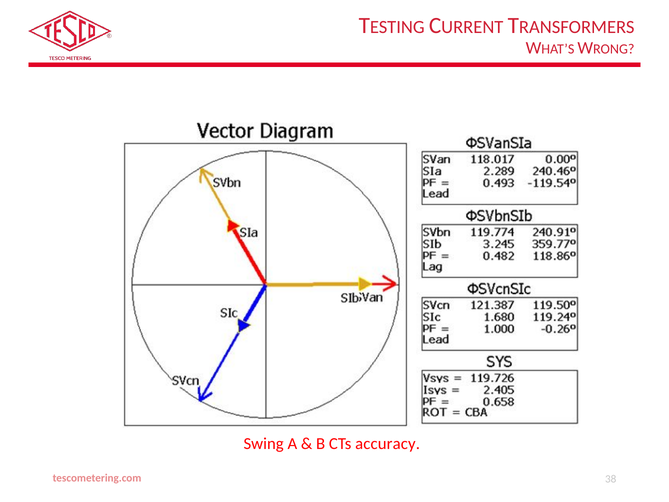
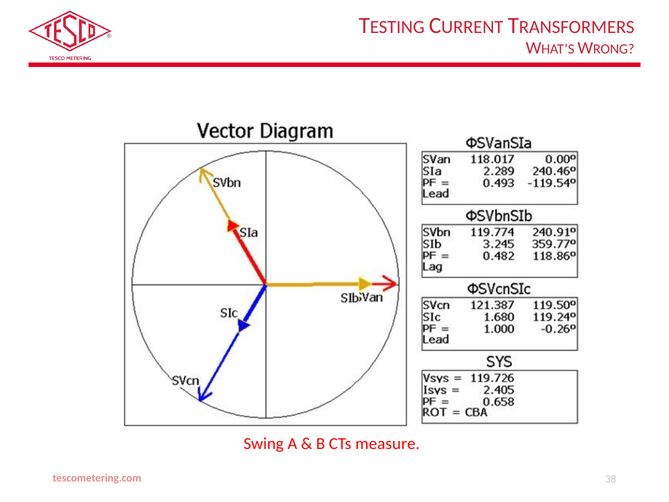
accuracy: accuracy -> measure (388, 444)
